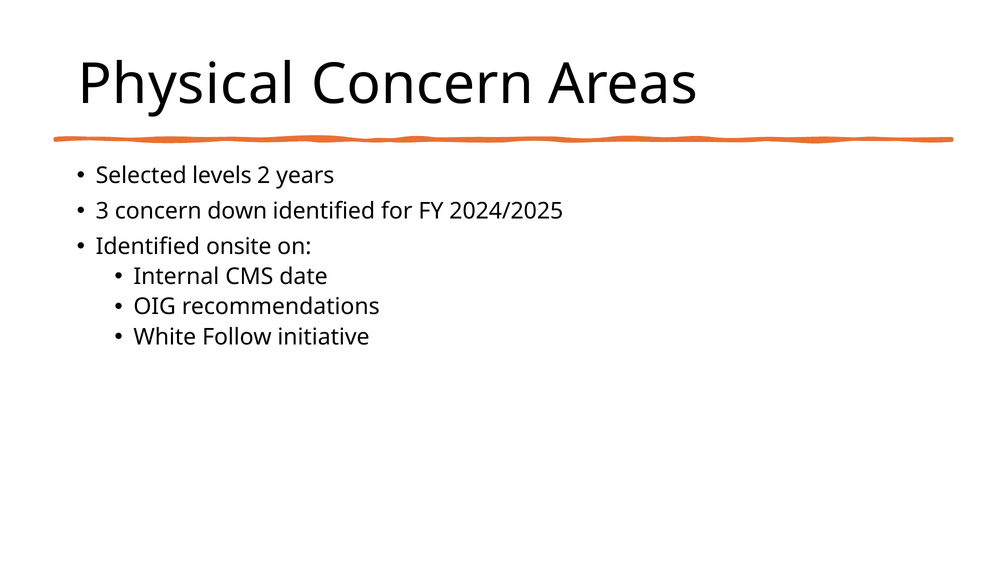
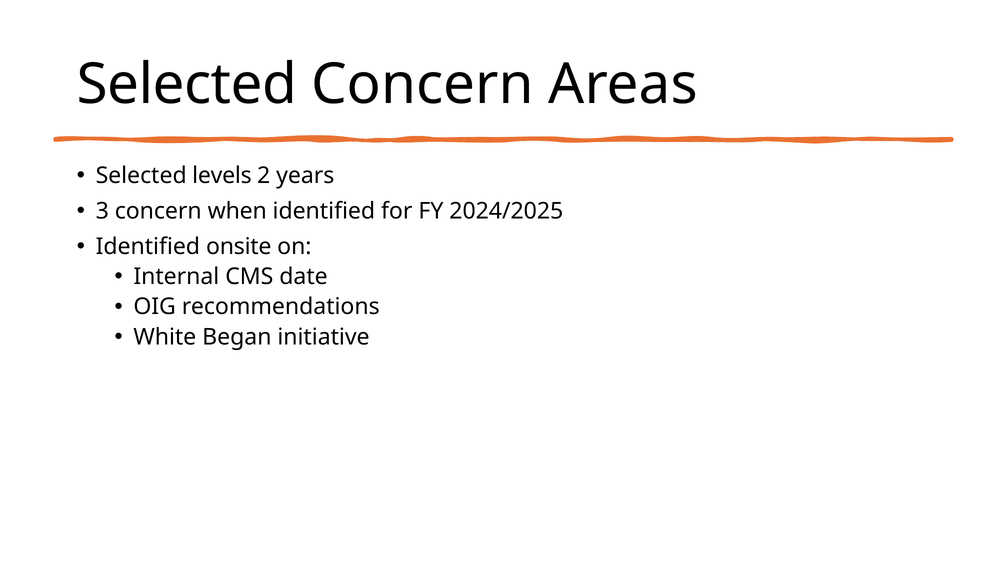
Physical: Physical -> Selected (187, 85)
down: down -> when (237, 211)
Follow: Follow -> Began (237, 337)
